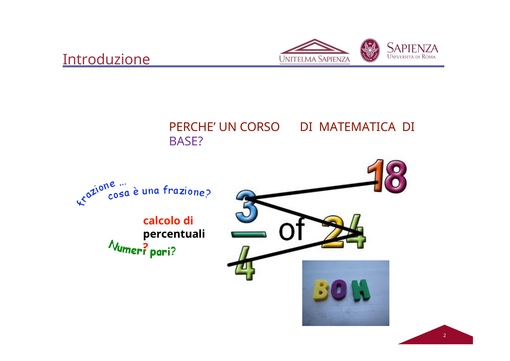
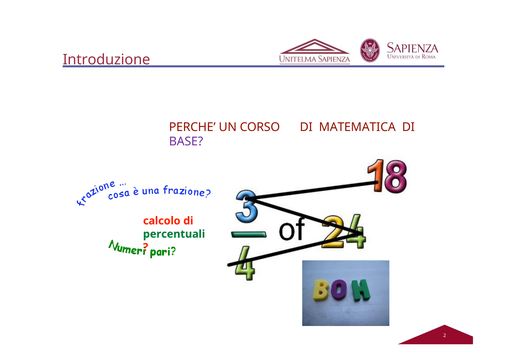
percentuali colour: black -> green (174, 234)
